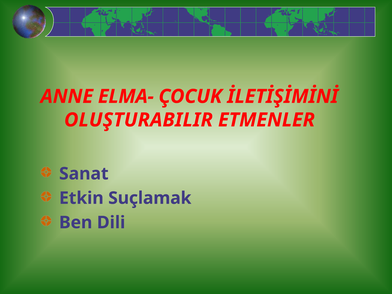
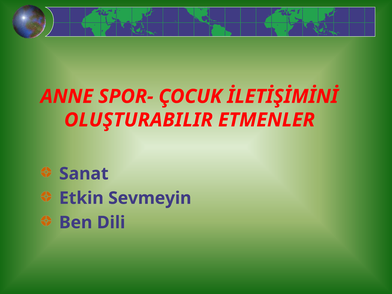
ELMA-: ELMA- -> SPOR- (126, 96)
Suçlamak: Suçlamak -> Sevmeyin (150, 198)
